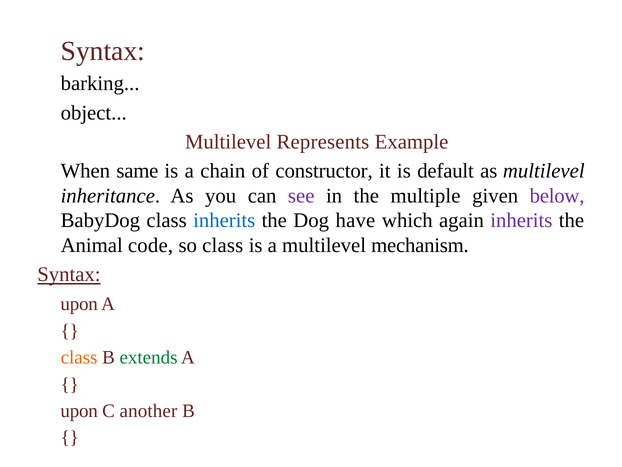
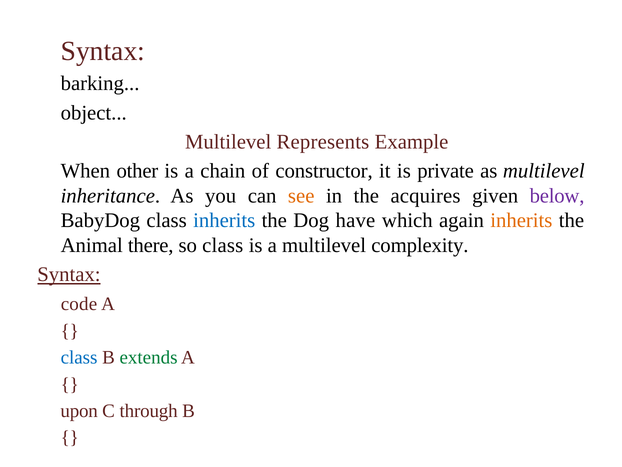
same: same -> other (137, 171)
default: default -> private (446, 171)
see colour: purple -> orange (301, 195)
multiple: multiple -> acquires (426, 195)
inherits colour: purple -> orange (521, 220)
code: code -> there (151, 245)
mechanism: mechanism -> complexity (420, 245)
upon: upon -> code (79, 304)
class colour: orange -> blue (79, 357)
another: another -> through (149, 410)
